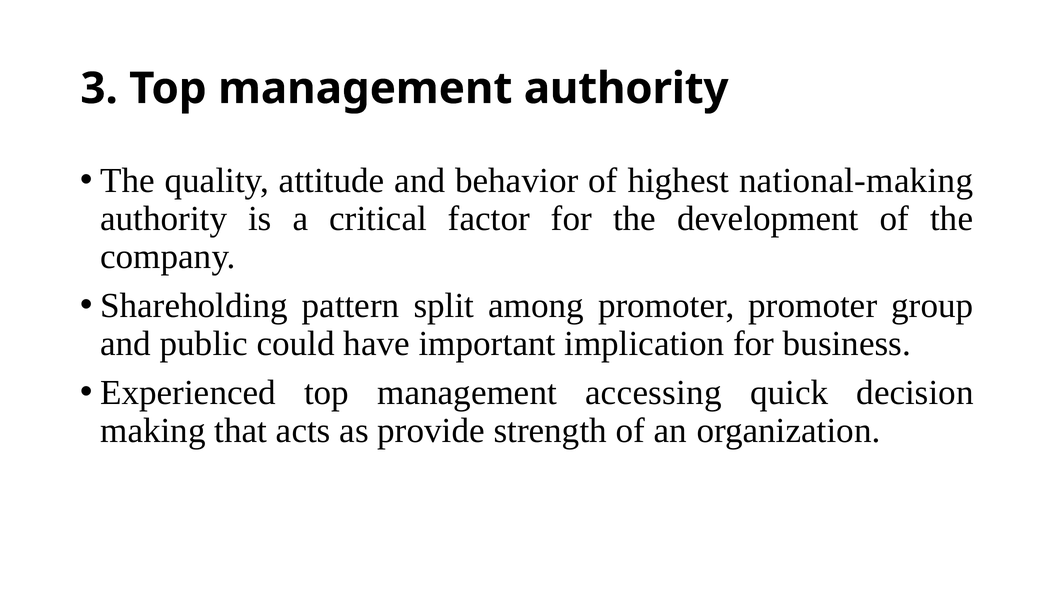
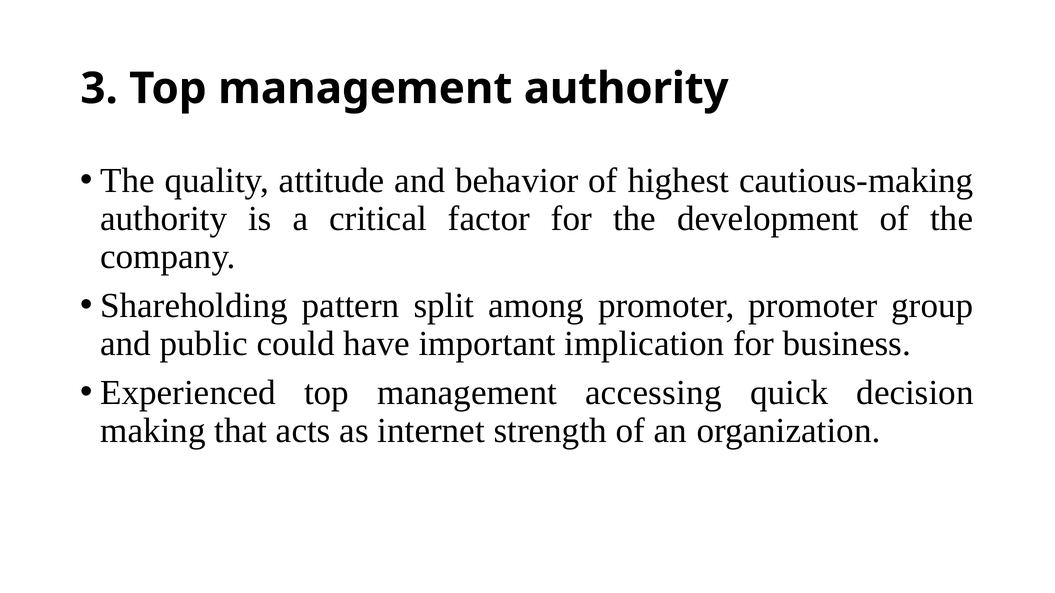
national-making: national-making -> cautious-making (856, 181)
provide: provide -> internet (431, 431)
